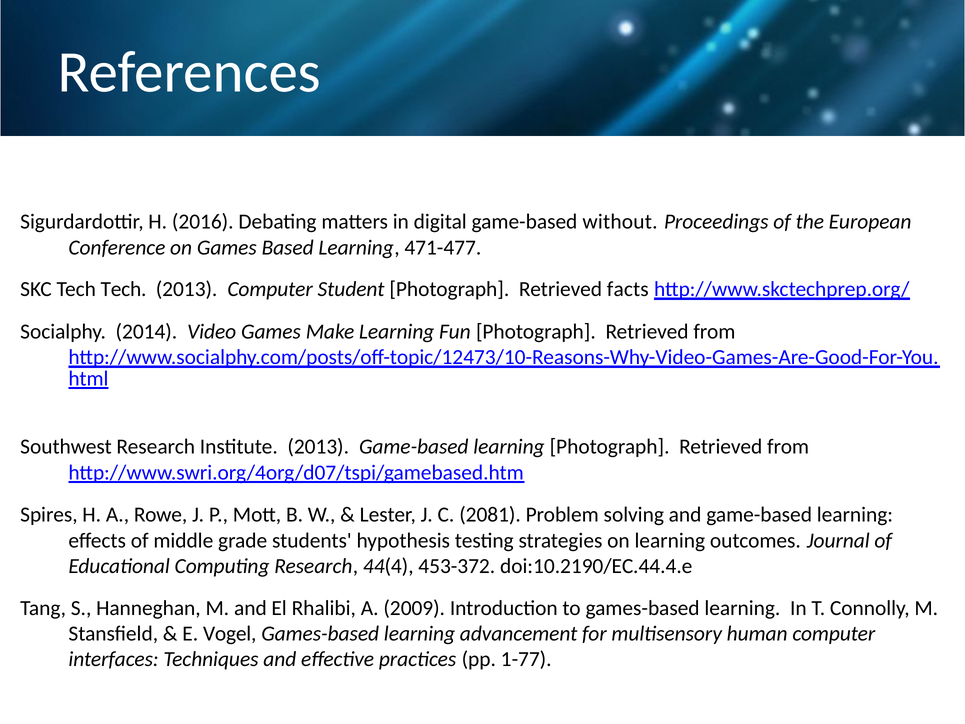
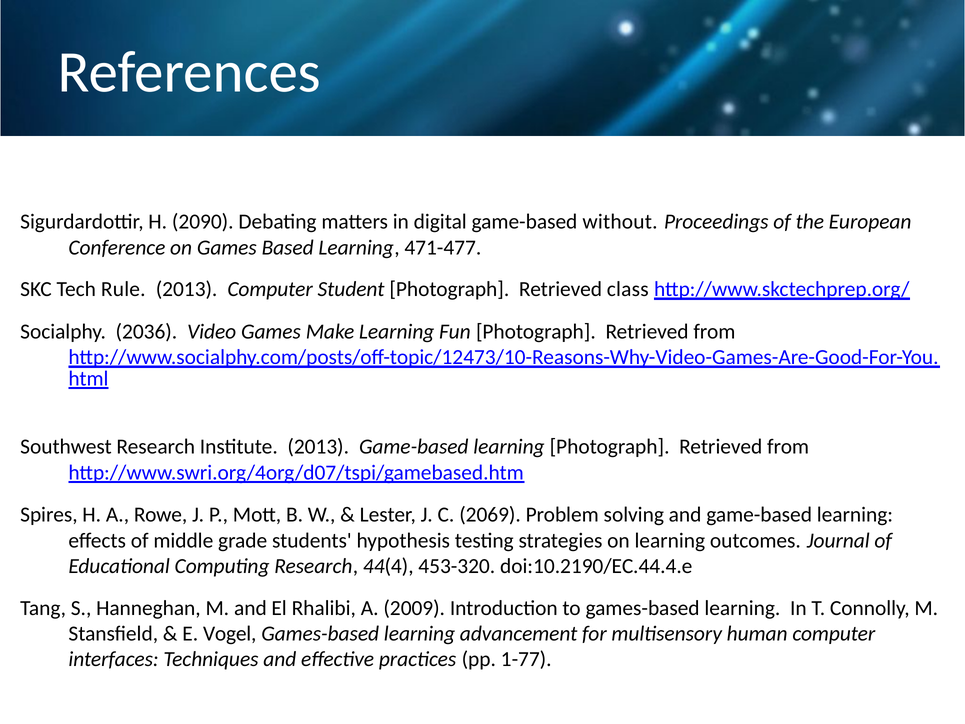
2016: 2016 -> 2090 (203, 222)
Tech Tech: Tech -> Rule (123, 289)
facts: facts -> class (628, 289)
2014: 2014 -> 2036 (146, 332)
2081: 2081 -> 2069 (490, 515)
453-372: 453-372 -> 453-320 (457, 566)
